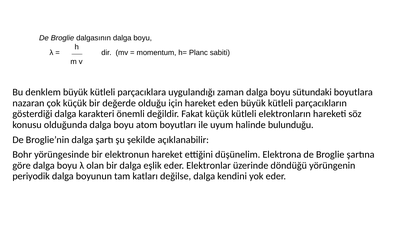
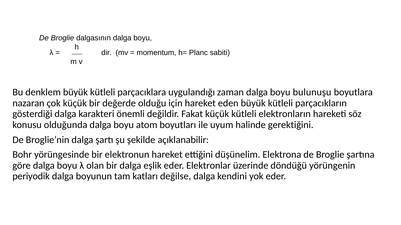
sütundaki: sütundaki -> bulunuşu (312, 93)
bulunduğu: bulunduğu -> gerektiğini (291, 125)
